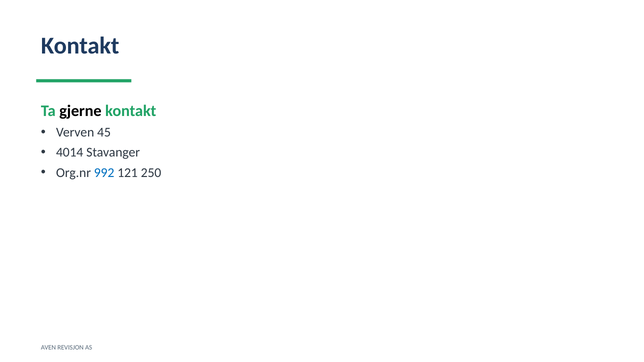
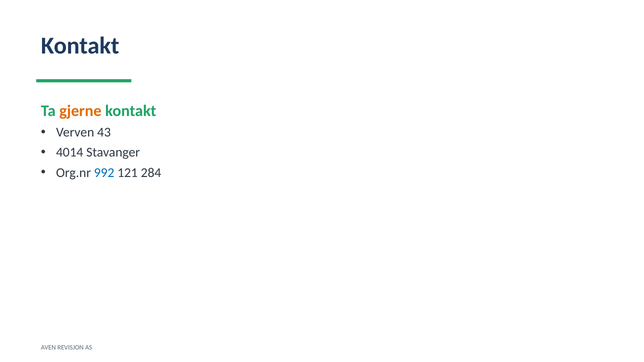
gjerne colour: black -> orange (80, 111)
45: 45 -> 43 (104, 132)
250: 250 -> 284 (151, 173)
